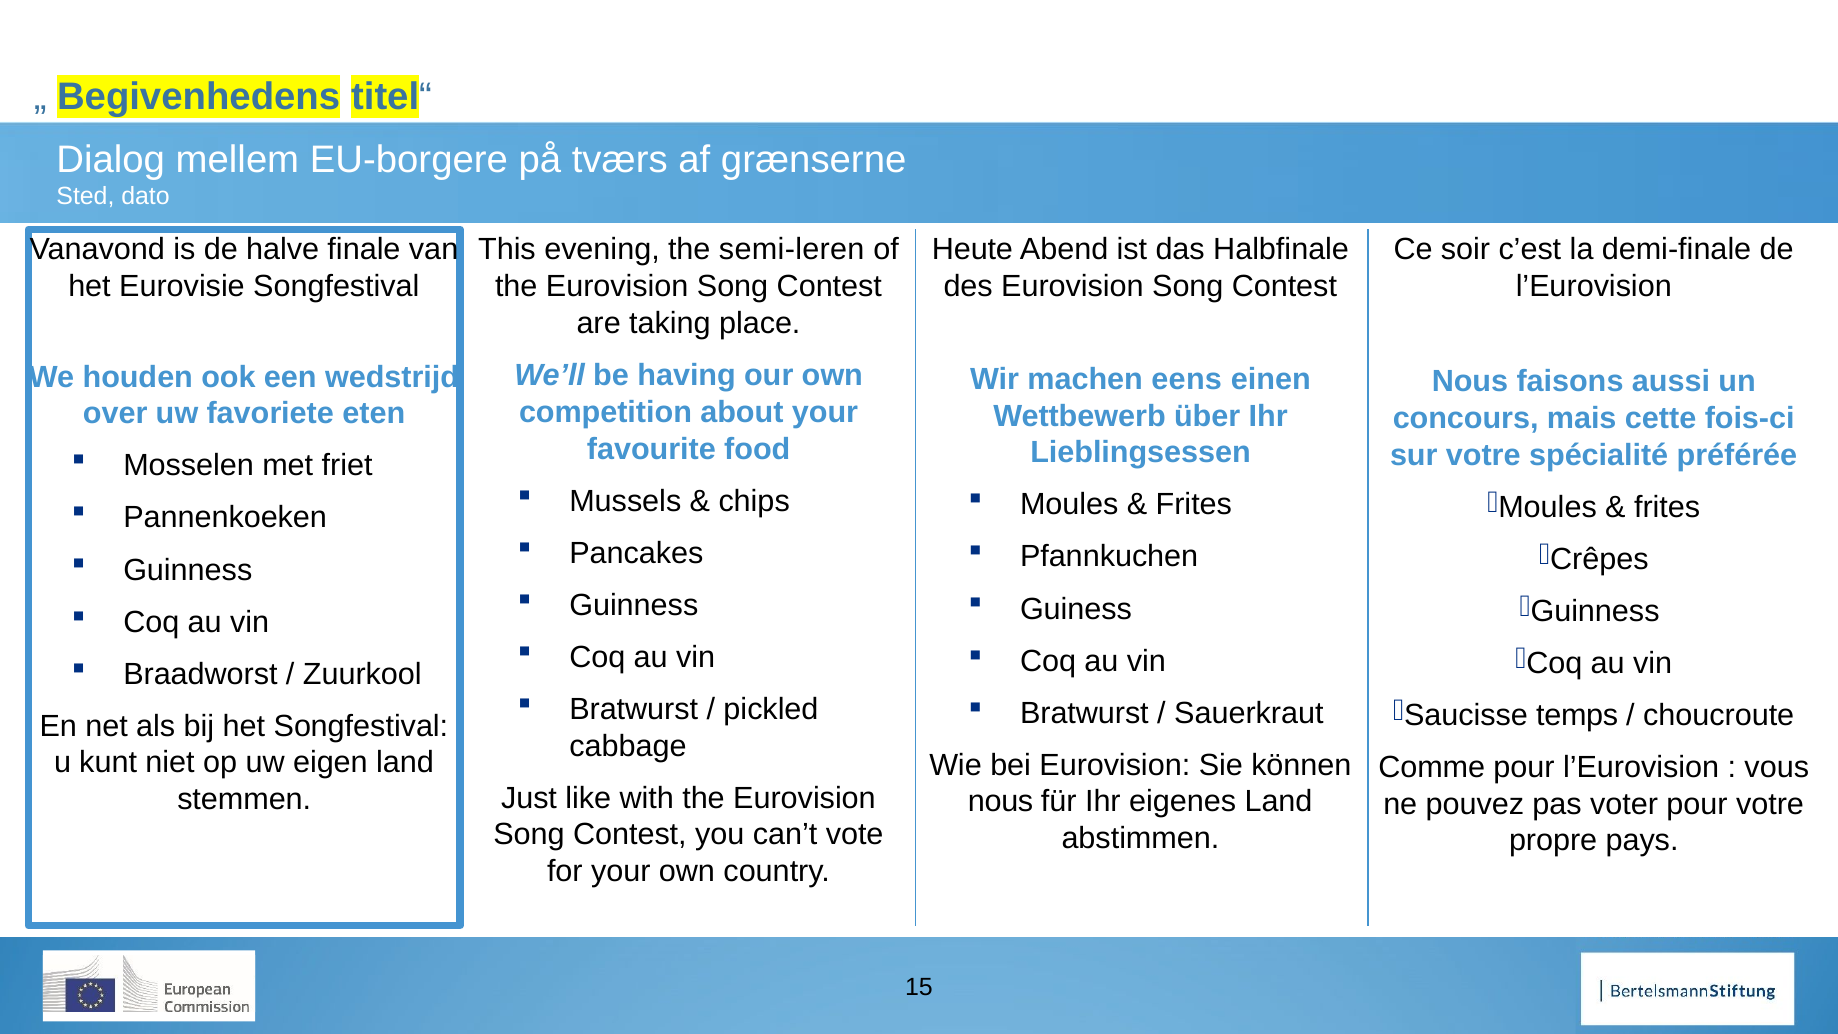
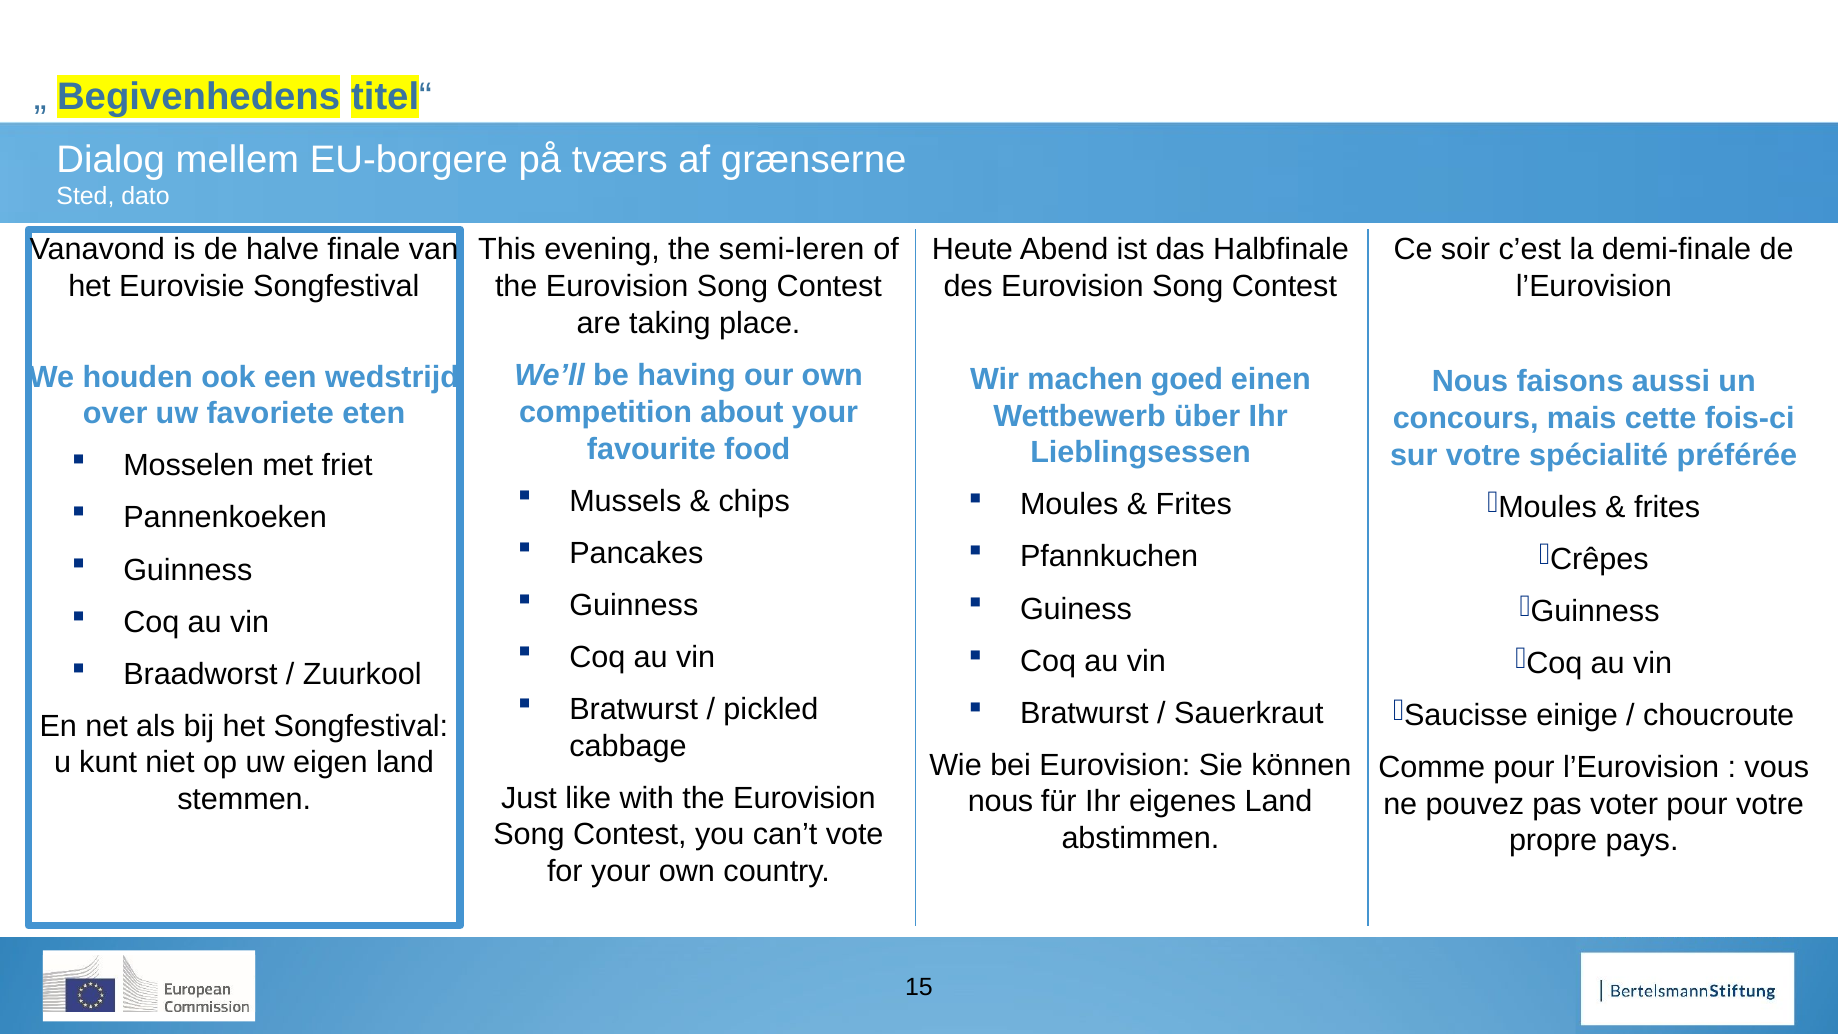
eens: eens -> goed (1187, 379)
temps: temps -> einige (1577, 715)
